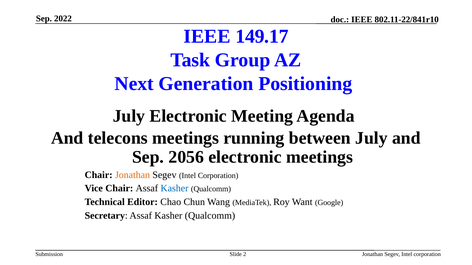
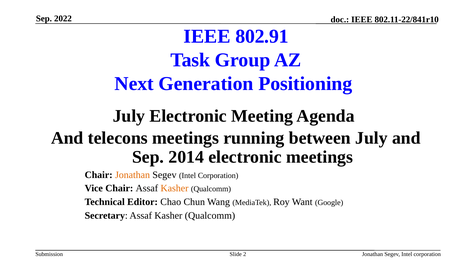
149.17: 149.17 -> 802.91 (262, 37)
2056: 2056 -> 2014 (186, 157)
Kasher colour: blue -> orange (175, 189)
